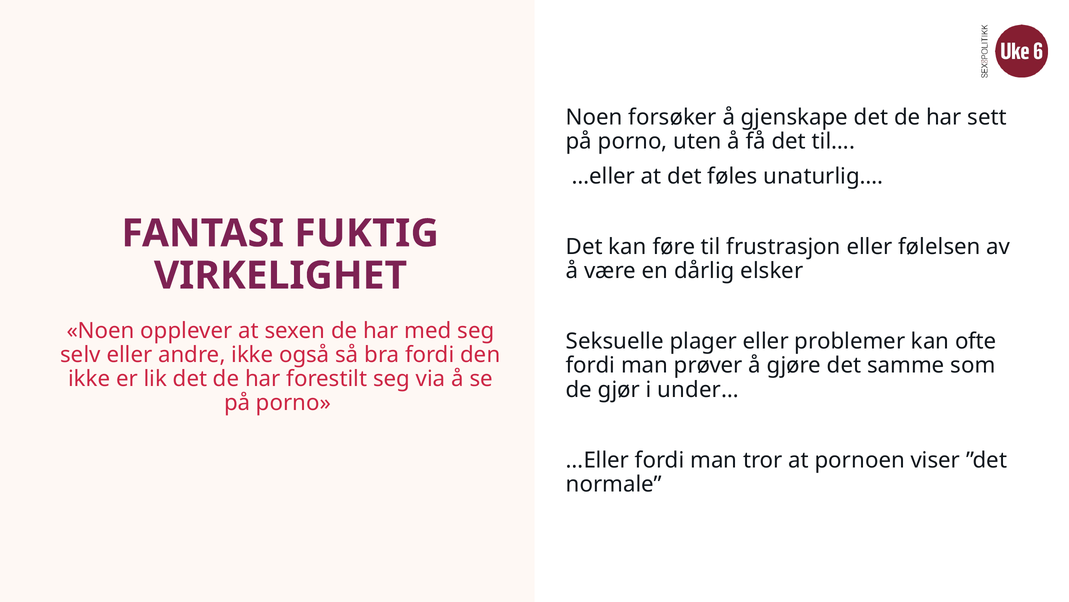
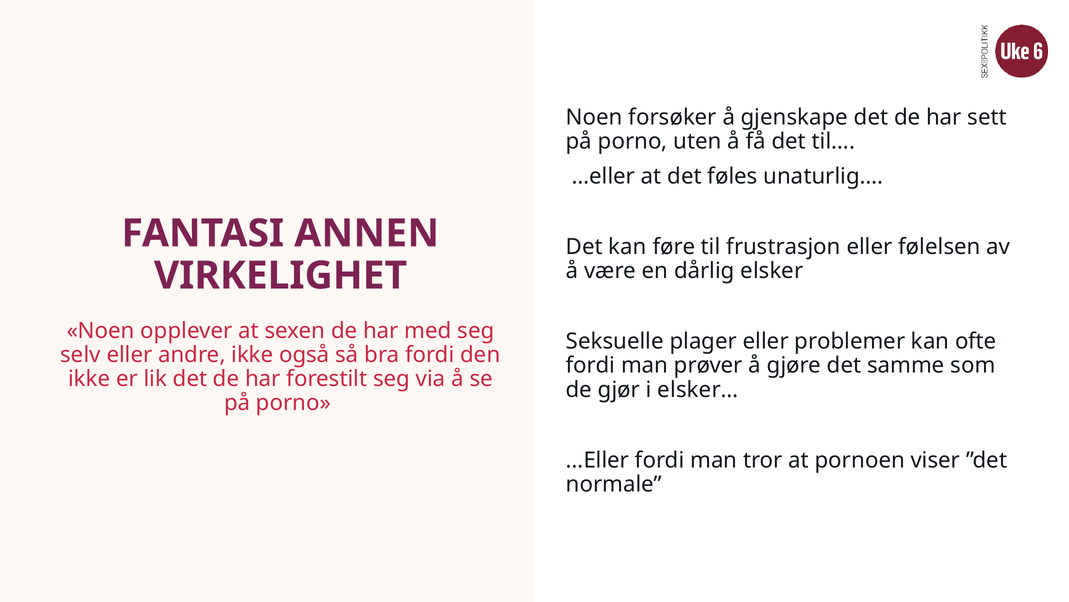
FUKTIG: FUKTIG -> ANNEN (367, 233)
under…: under… -> elsker… (698, 389)
